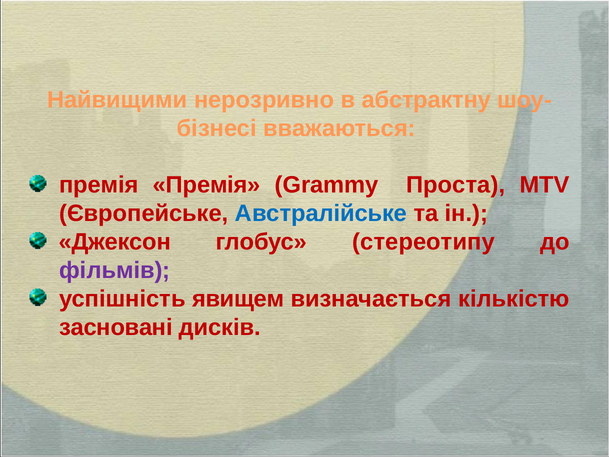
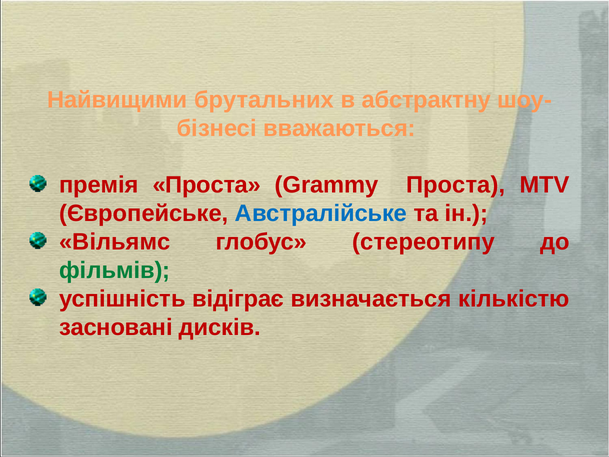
нерозривно: нерозривно -> брутальних (264, 100)
премія Премія: Премія -> Проста (207, 185)
Джексон: Джексон -> Вільямс (115, 242)
фільмів colour: purple -> green (115, 270)
явищем: явищем -> відіграє (238, 299)
